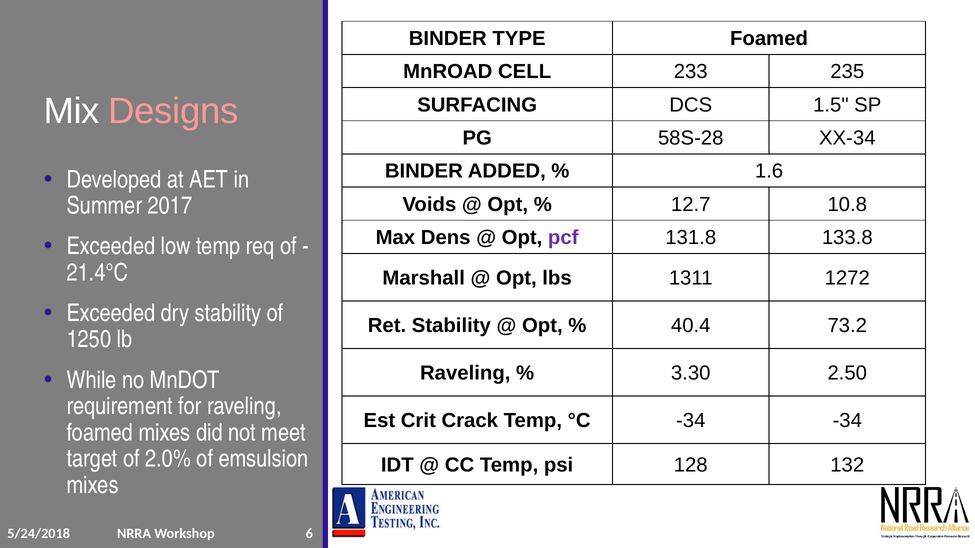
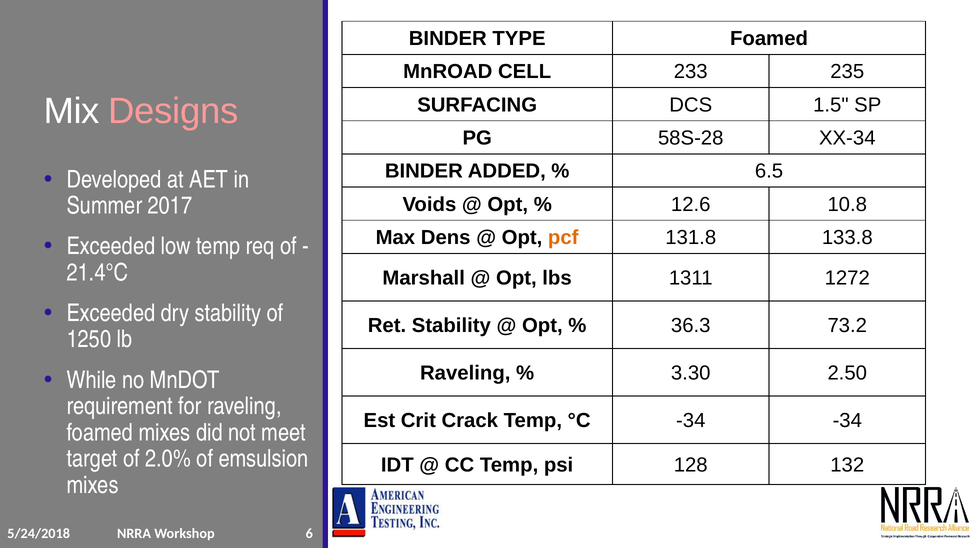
1.6: 1.6 -> 6.5 (769, 171)
12.7: 12.7 -> 12.6 (691, 205)
pcf colour: purple -> orange (563, 238)
40.4: 40.4 -> 36.3 (691, 326)
